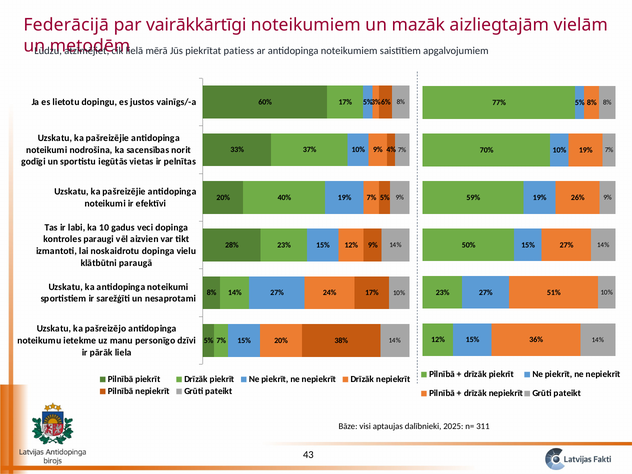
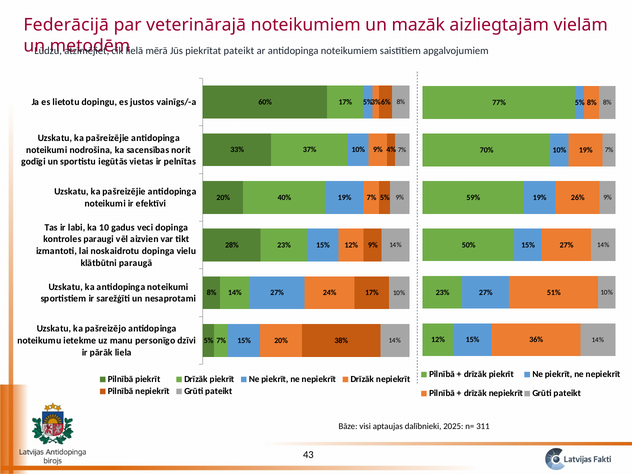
vairākkārtīgi: vairākkārtīgi -> veterinārajā (196, 25)
piekrītat patiess: patiess -> pateikt (239, 51)
